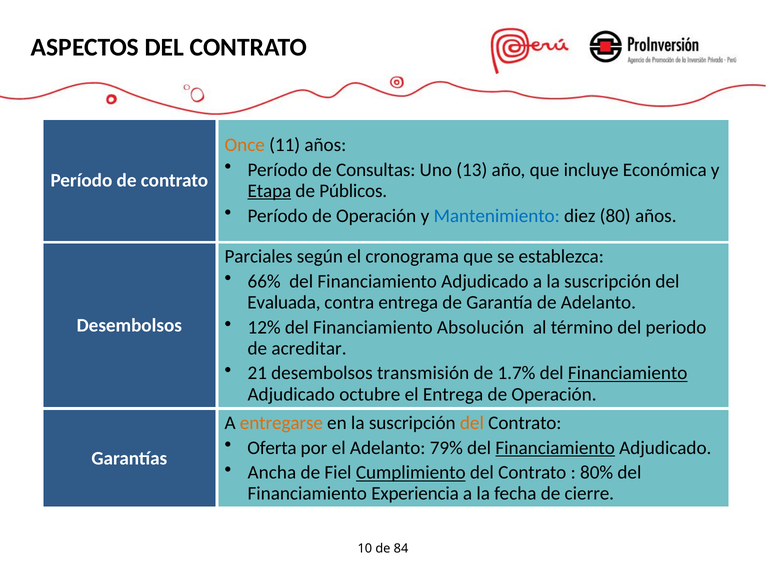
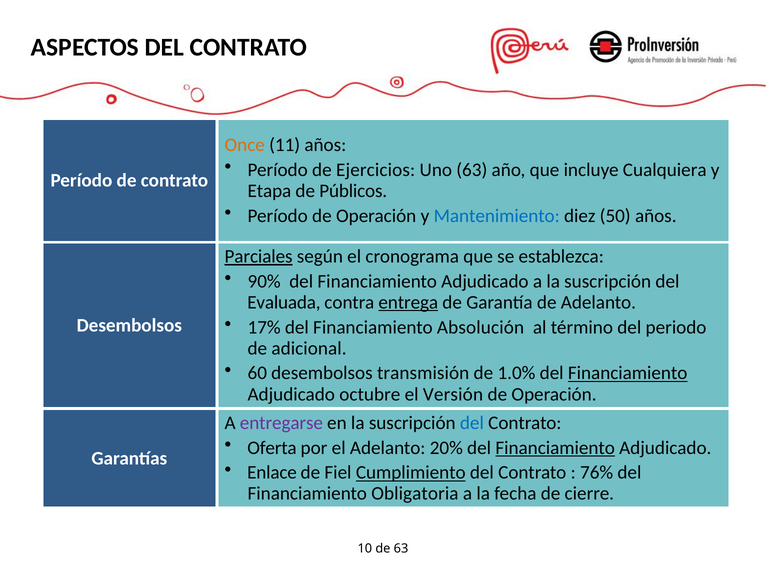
Consultas: Consultas -> Ejercicios (376, 170)
Uno 13: 13 -> 63 (472, 170)
Económica: Económica -> Cualquiera (665, 170)
Etapa underline: present -> none (269, 191)
80: 80 -> 50 (615, 216)
Parciales underline: none -> present (259, 257)
66%: 66% -> 90% (264, 282)
entrega underline: none -> present (408, 303)
12%: 12% -> 17% (264, 328)
acreditar: acreditar -> adicional (309, 349)
21: 21 -> 60 (257, 373)
1.7%: 1.7% -> 1.0% (516, 373)
el Entrega: Entrega -> Versión (453, 395)
entregarse colour: orange -> purple (281, 423)
del colour: orange -> blue (472, 423)
79%: 79% -> 20% (446, 448)
Ancha: Ancha -> Enlace (272, 473)
80%: 80% -> 76% (597, 473)
Experiencia: Experiencia -> Obligatoria (415, 494)
de 84: 84 -> 63 (401, 549)
